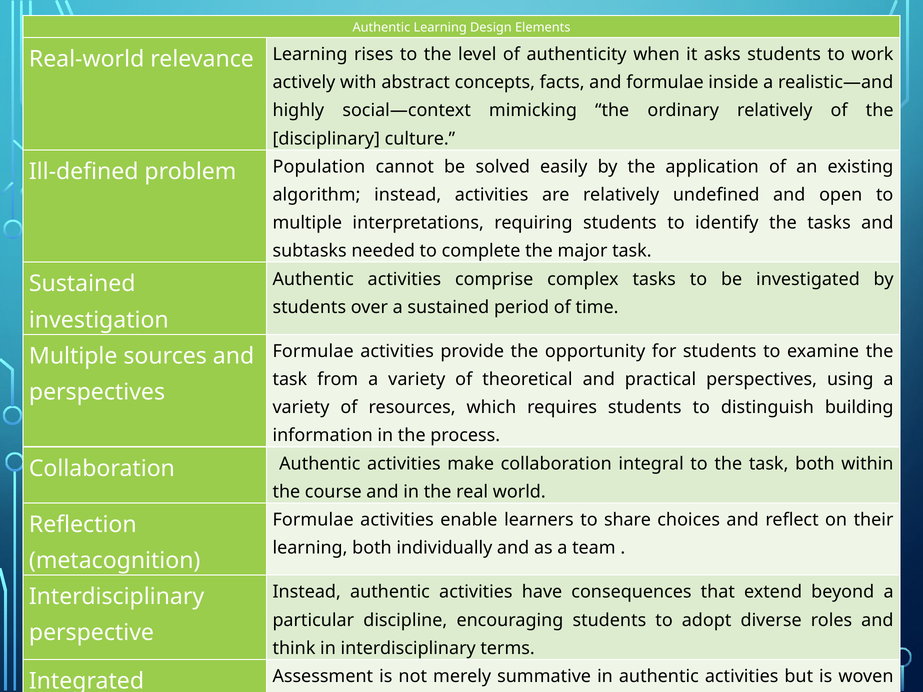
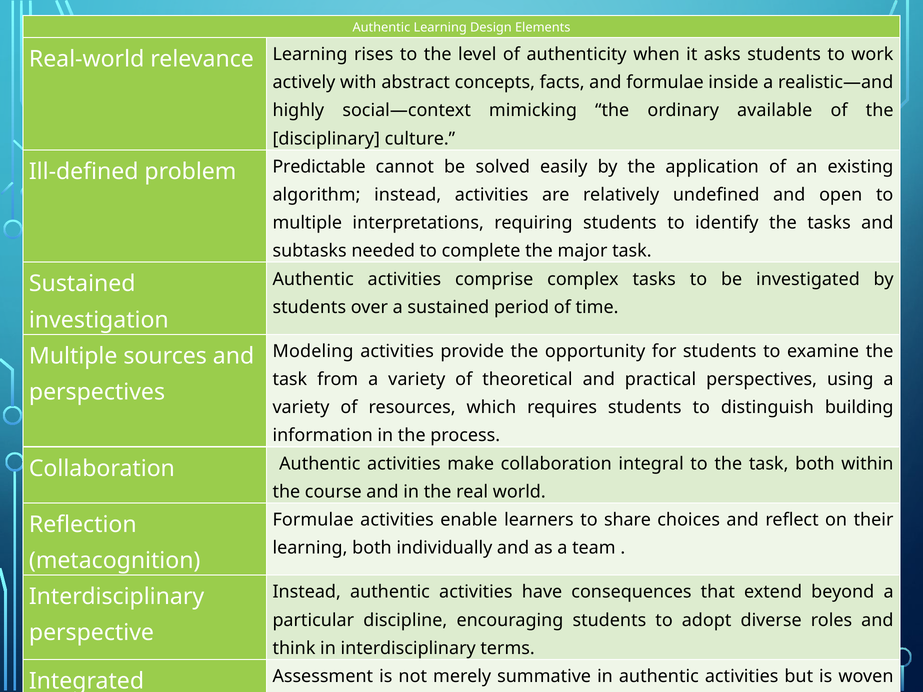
ordinary relatively: relatively -> available (775, 111)
Population: Population -> Predictable (319, 167)
Formulae: Formulae -> Modeling (313, 351)
